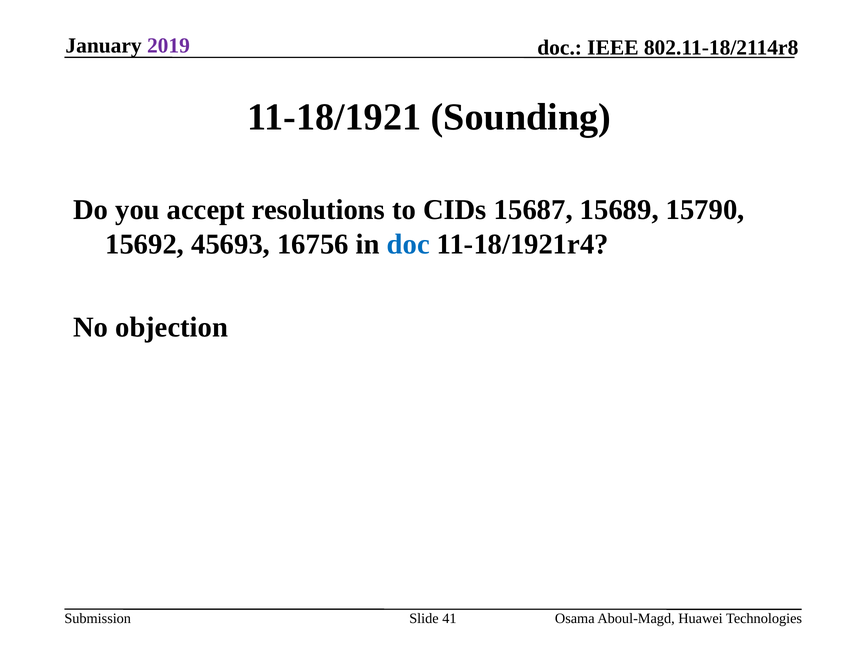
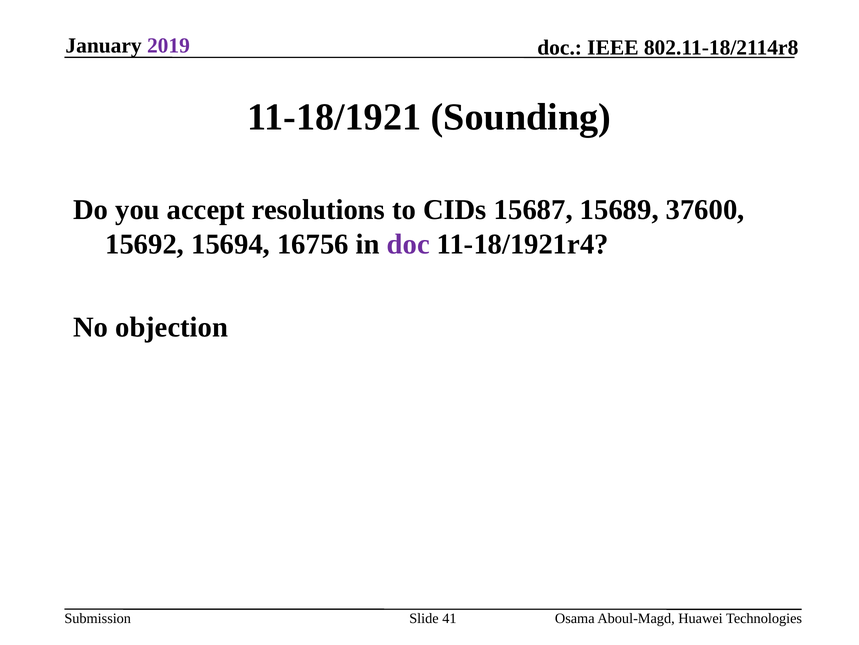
15790: 15790 -> 37600 (705, 210)
45693: 45693 -> 15694 (231, 244)
doc colour: blue -> purple (408, 244)
